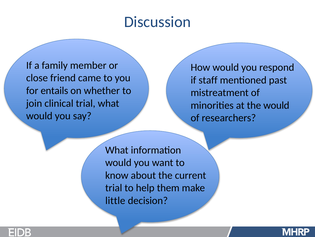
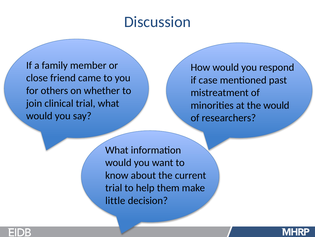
staff: staff -> case (208, 80)
entails: entails -> others (54, 90)
